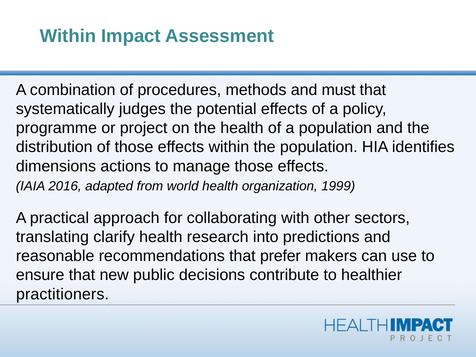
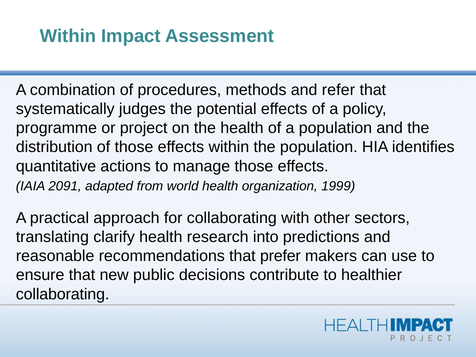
must: must -> refer (338, 90)
dimensions: dimensions -> quantitative (56, 166)
2016: 2016 -> 2091 (65, 186)
practitioners: practitioners -> collaborating (63, 294)
